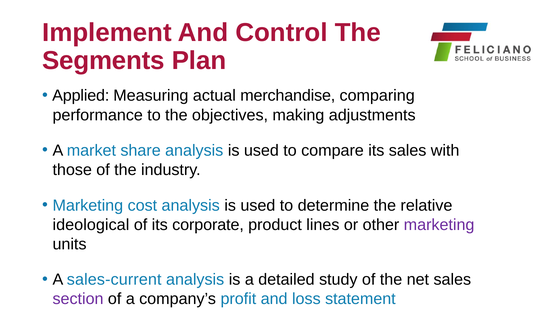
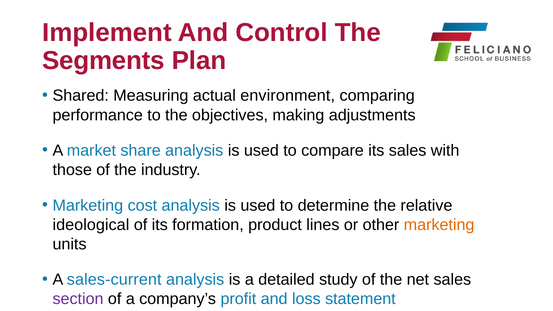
Applied: Applied -> Shared (81, 96)
merchandise: merchandise -> environment (288, 96)
corporate: corporate -> formation (208, 225)
marketing colour: purple -> orange (439, 225)
